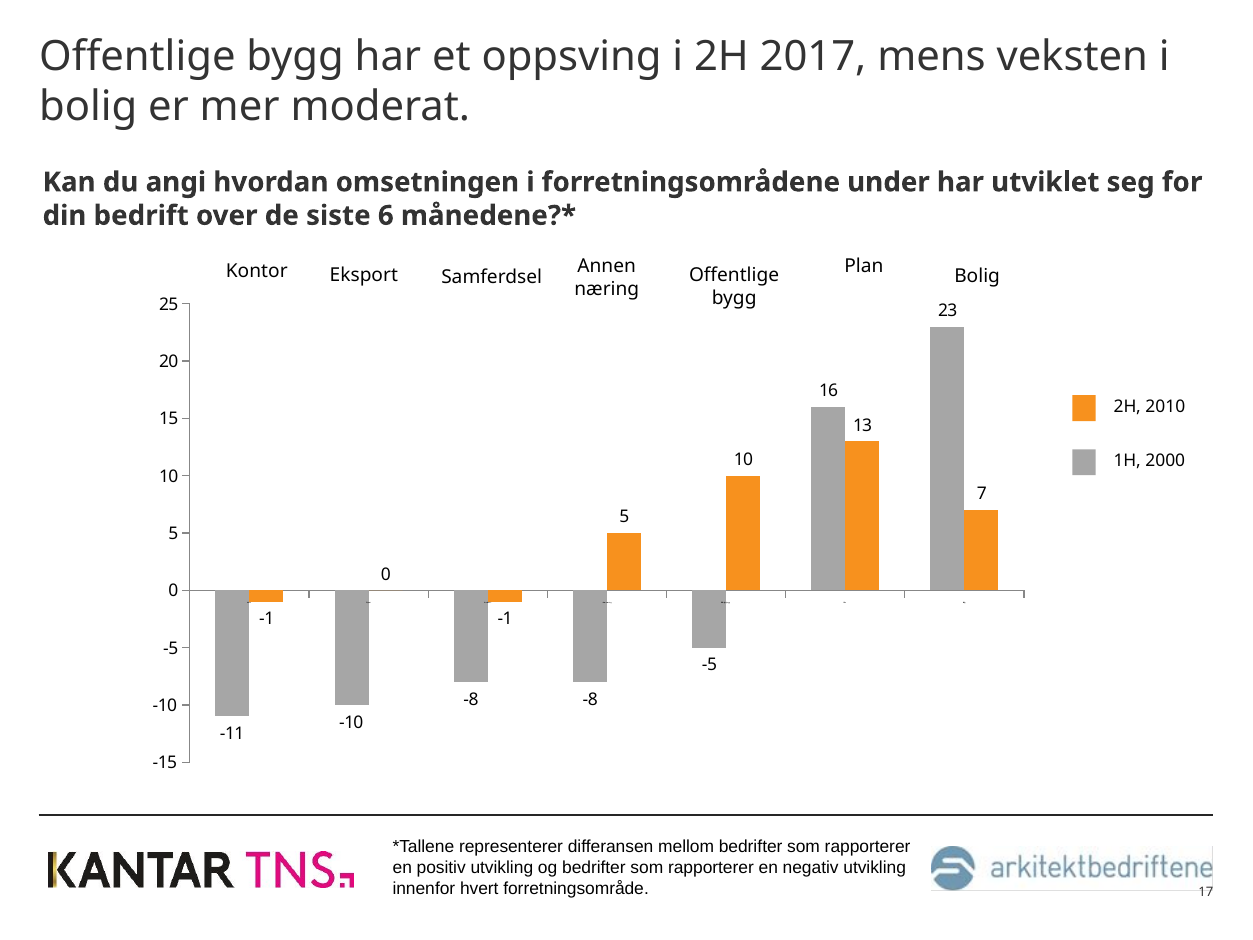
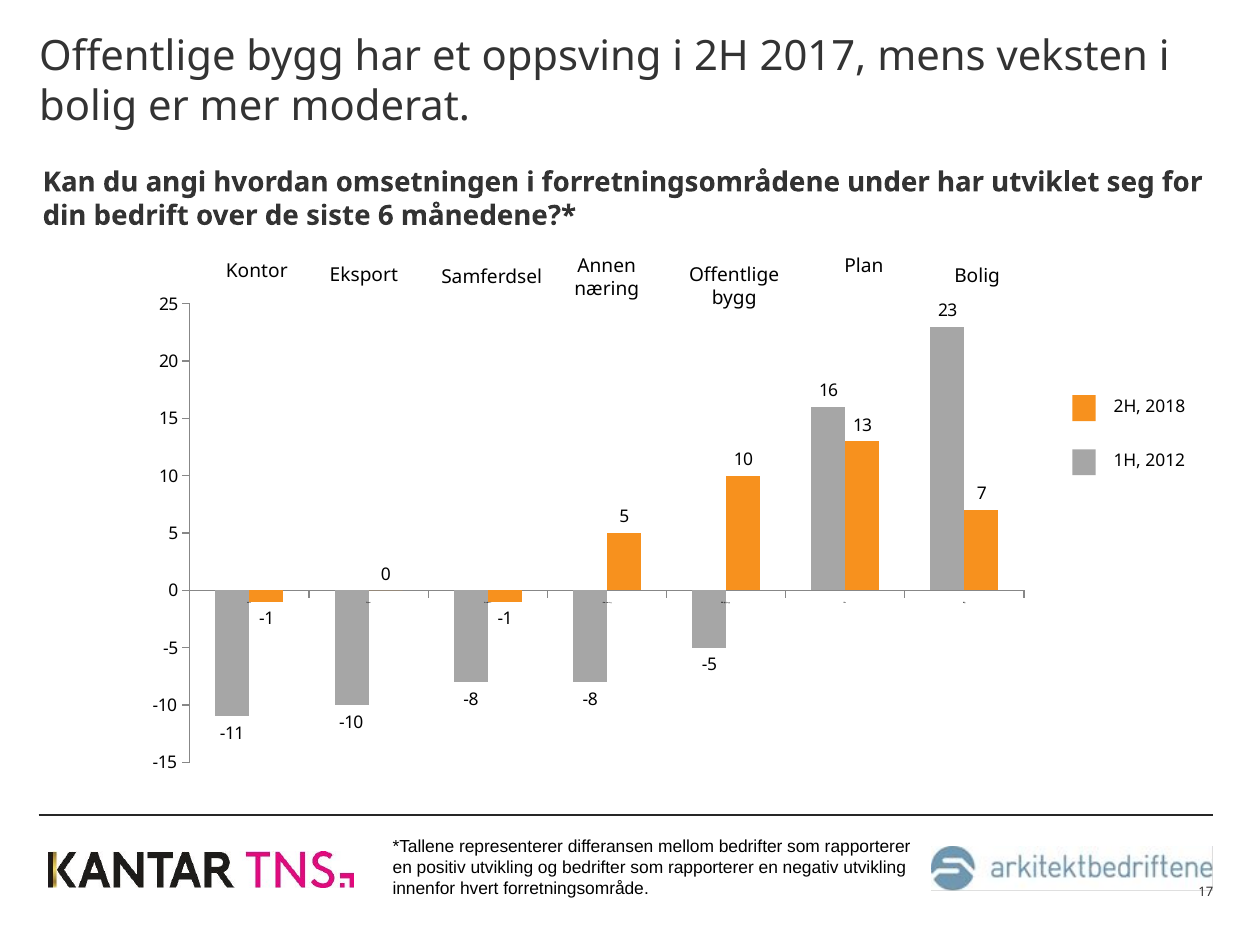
2010: 2010 -> 2018 (1165, 407)
2000: 2000 -> 2012 (1165, 461)
